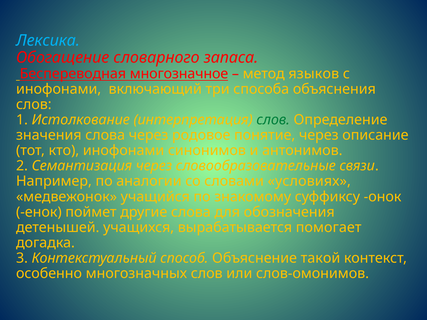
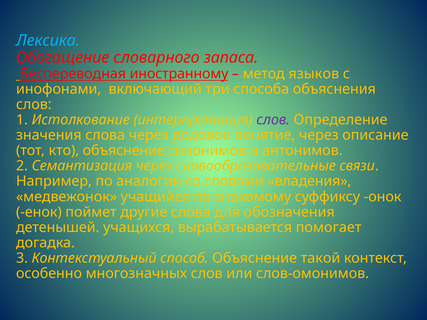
многозначное: многозначное -> иностранному (179, 74)
слов colour: green -> purple (273, 120)
кто инофонами: инофонами -> объяснение (124, 151)
условиях: условиях -> владения (309, 181)
